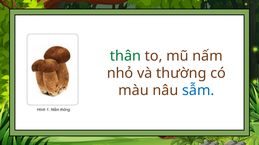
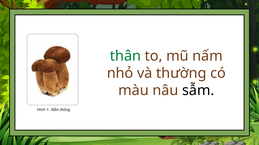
sẫm colour: blue -> black (198, 91)
